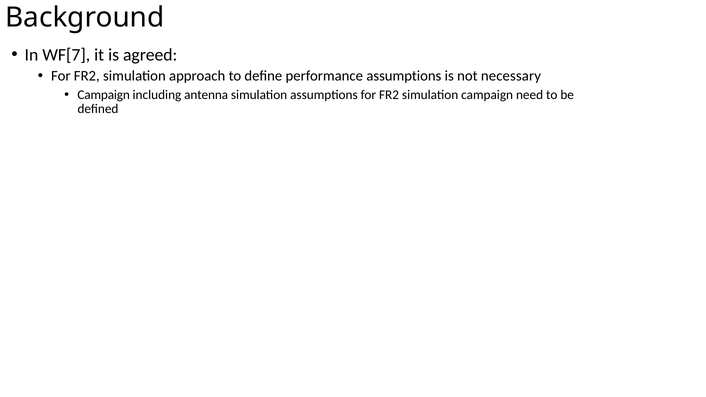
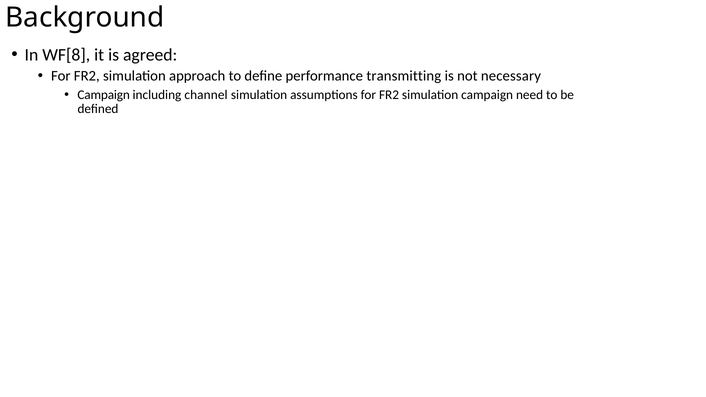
WF[7: WF[7 -> WF[8 (66, 55)
performance assumptions: assumptions -> transmitting (404, 76)
antenna: antenna -> channel (206, 95)
